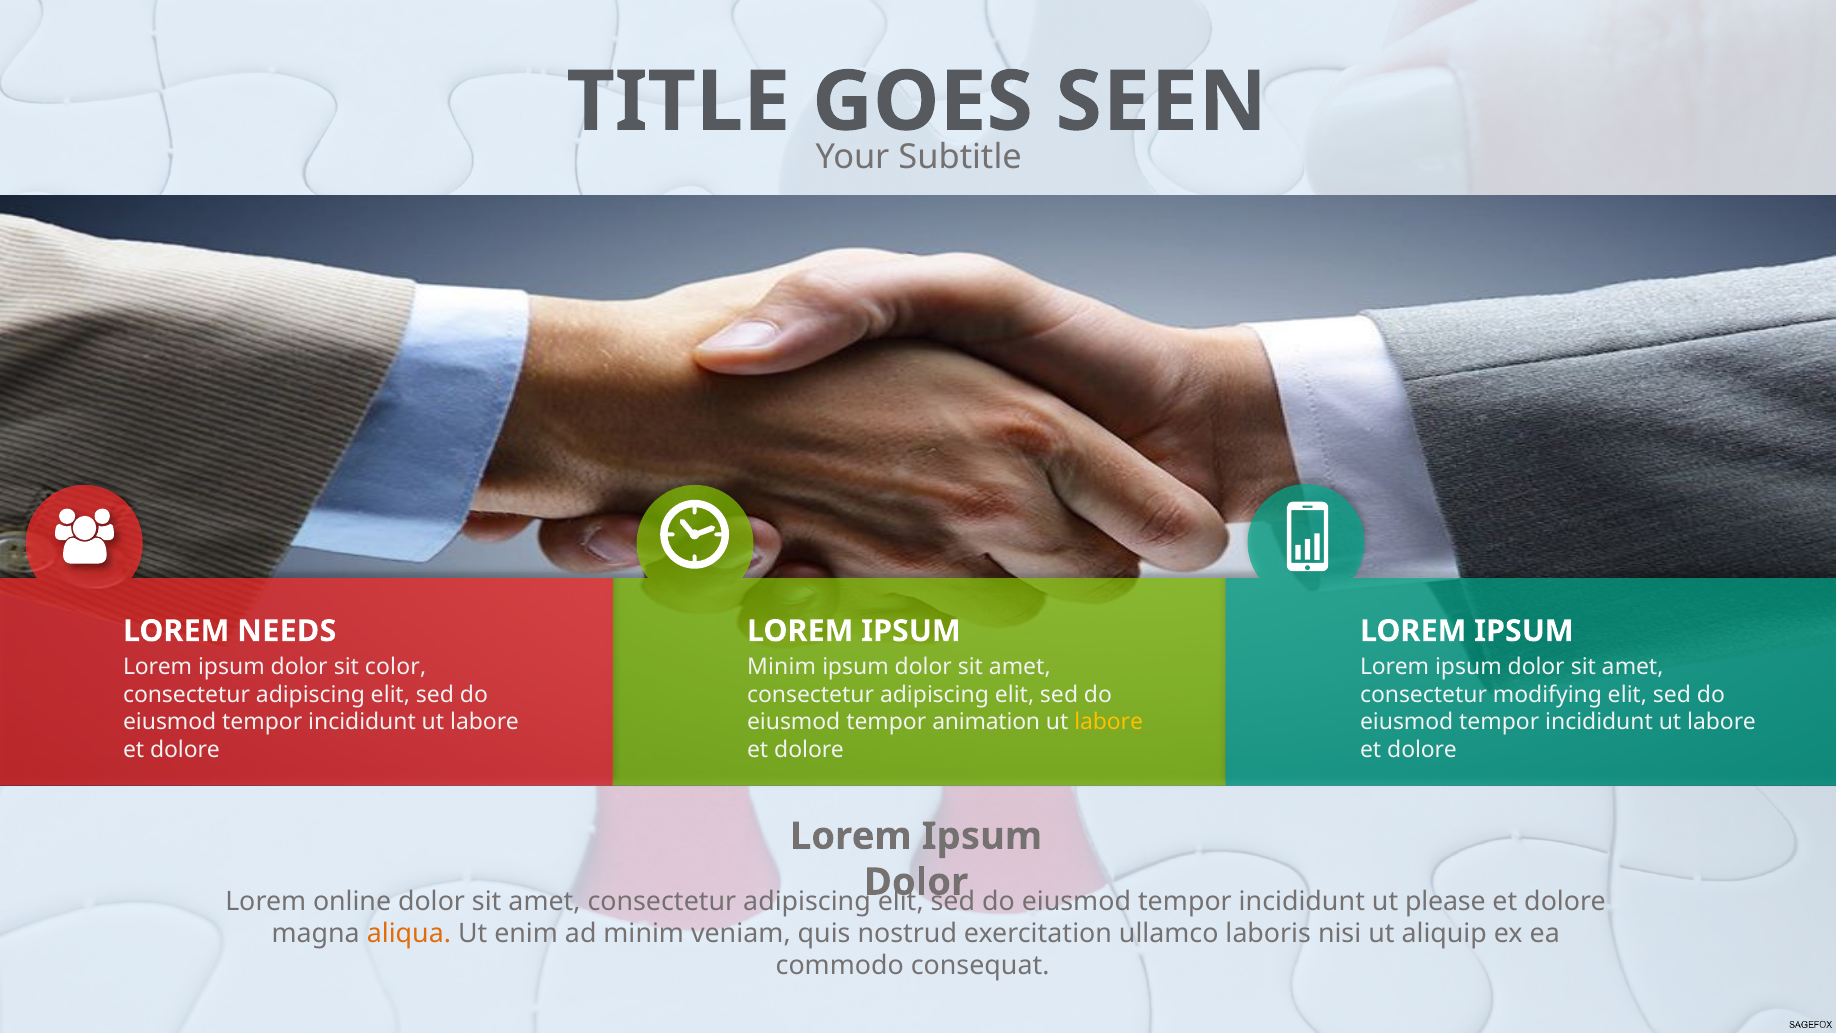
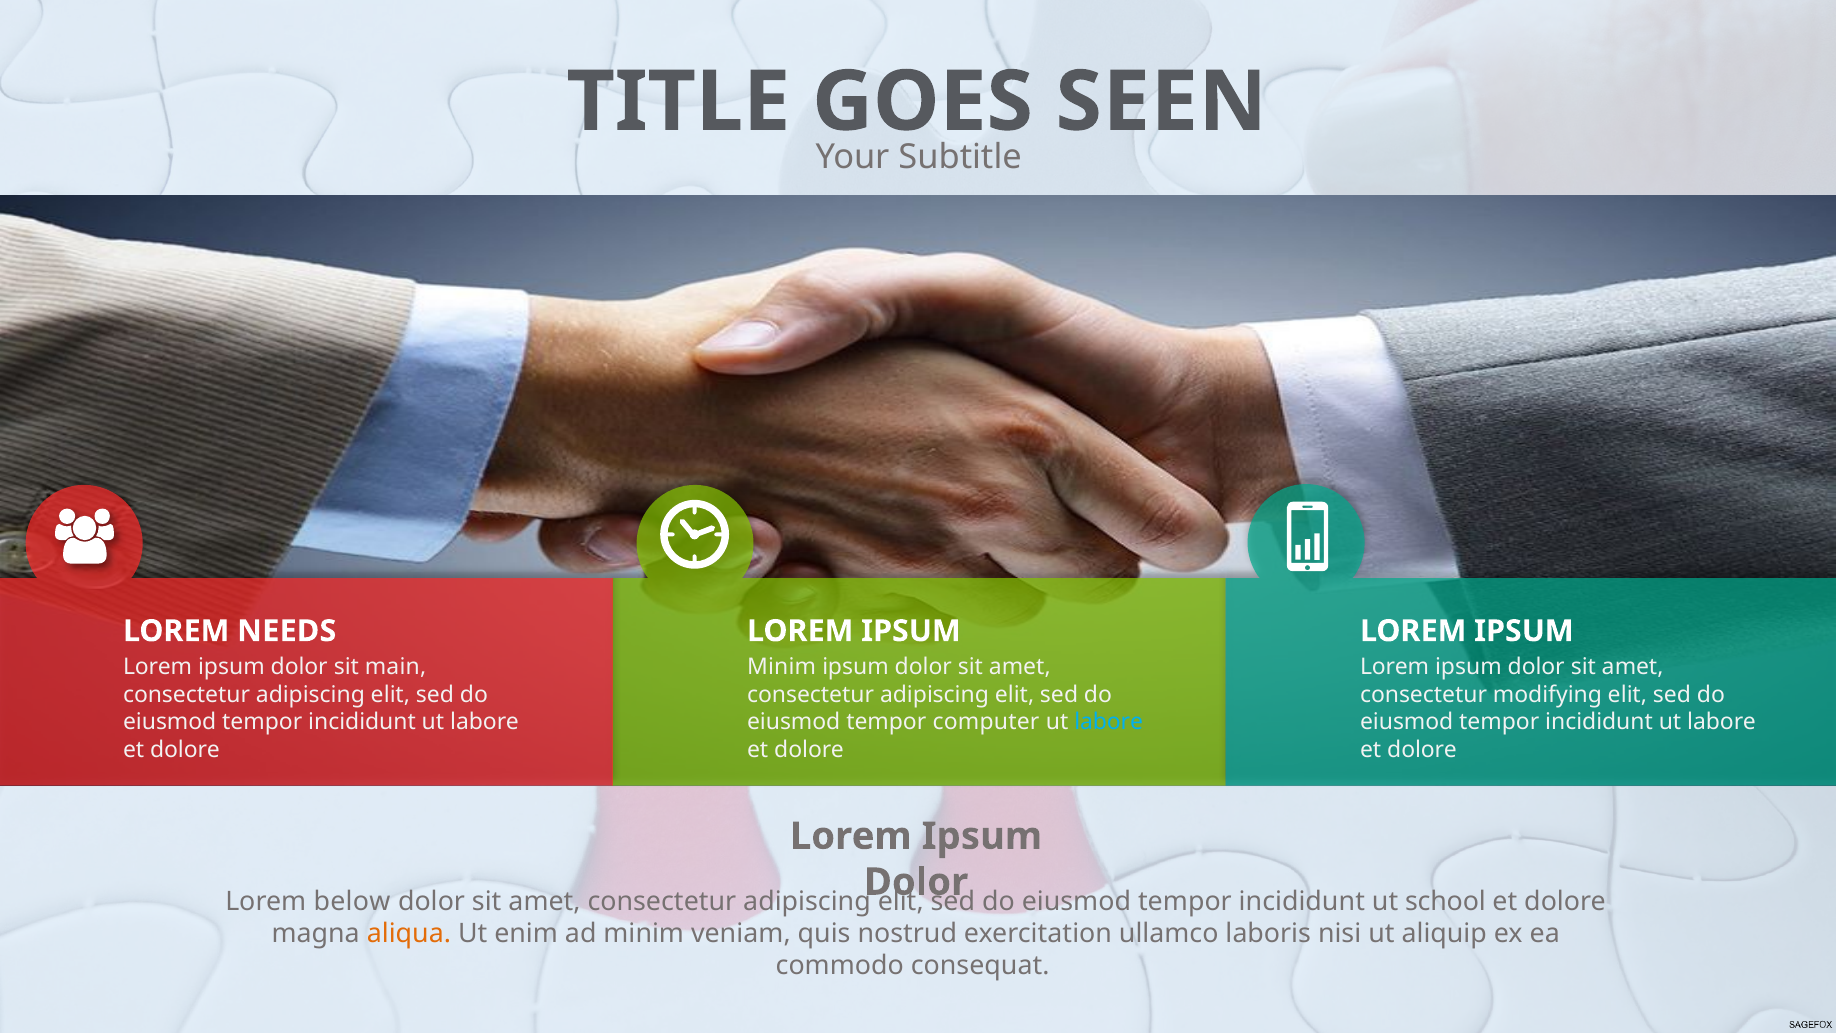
color: color -> main (396, 667)
animation: animation -> computer (986, 722)
labore colour: yellow -> light blue (1109, 722)
online: online -> below (352, 902)
please: please -> school (1445, 902)
